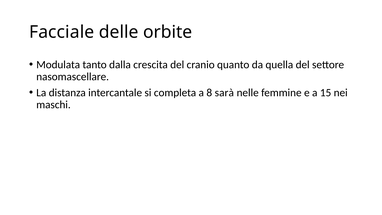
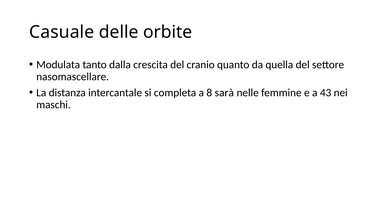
Facciale: Facciale -> Casuale (62, 32)
15: 15 -> 43 (326, 93)
